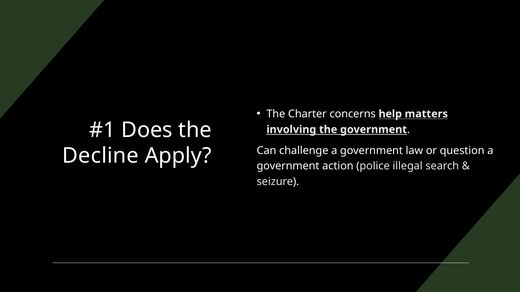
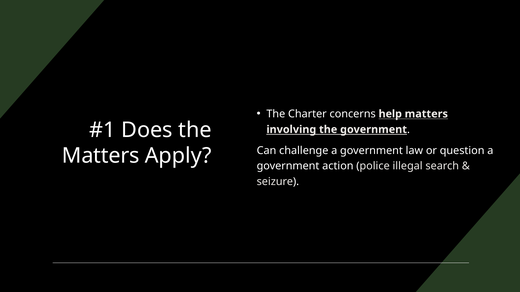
Decline: Decline -> Matters (101, 156)
